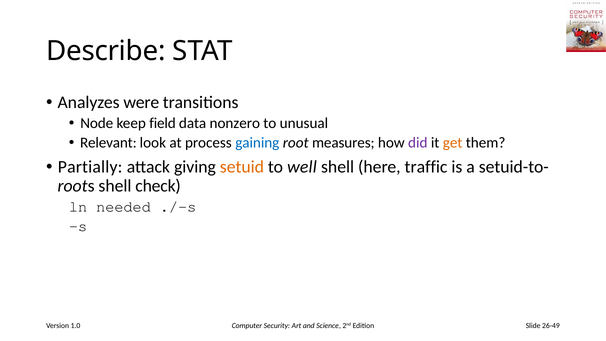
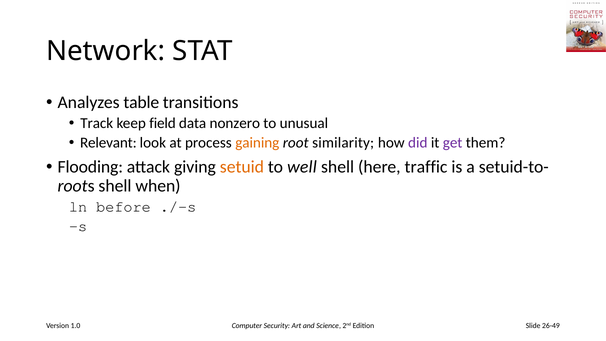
Describe: Describe -> Network (106, 51)
were: were -> table (141, 102)
Node: Node -> Track (97, 123)
gaining colour: blue -> orange (257, 143)
measures: measures -> similarity (343, 143)
get colour: orange -> purple (453, 143)
Partially: Partially -> Flooding (90, 167)
check: check -> when (158, 186)
needed: needed -> before (123, 207)
